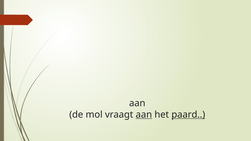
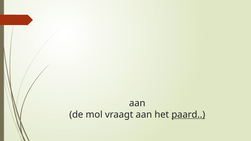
aan underline: present -> none (144, 115)
